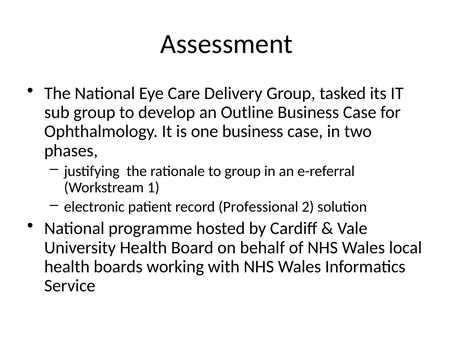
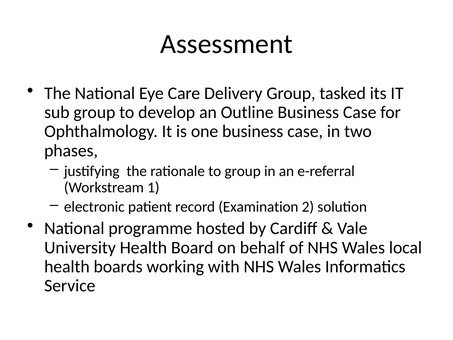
Professional: Professional -> Examination (258, 207)
